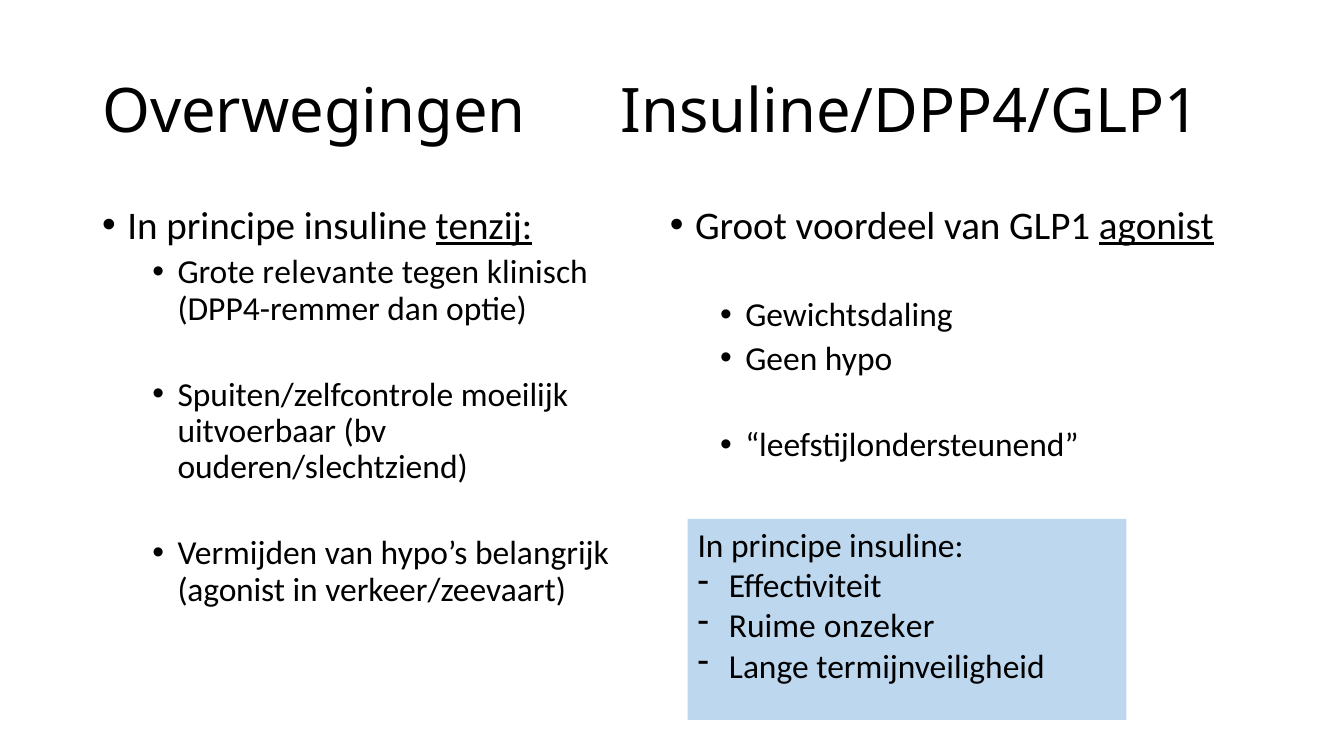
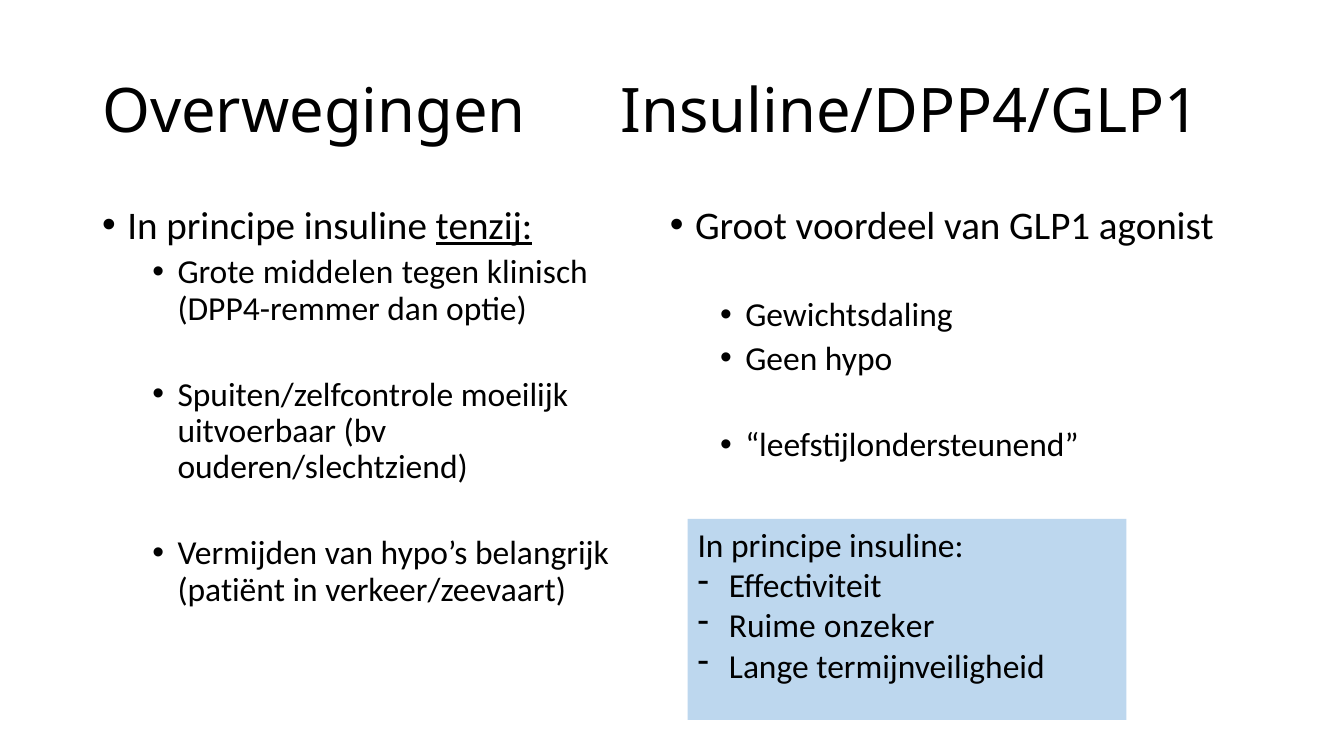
agonist underline: present -> none (1156, 226)
relevante: relevante -> middelen (328, 273)
agonist: agonist -> patiënt (231, 590)
